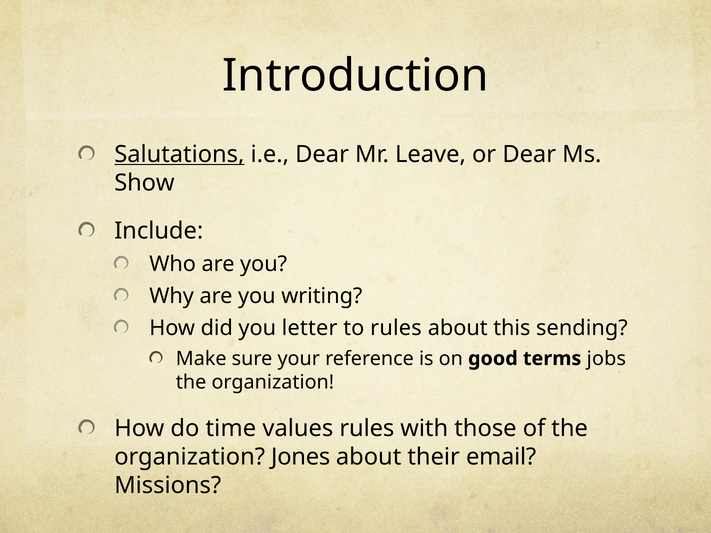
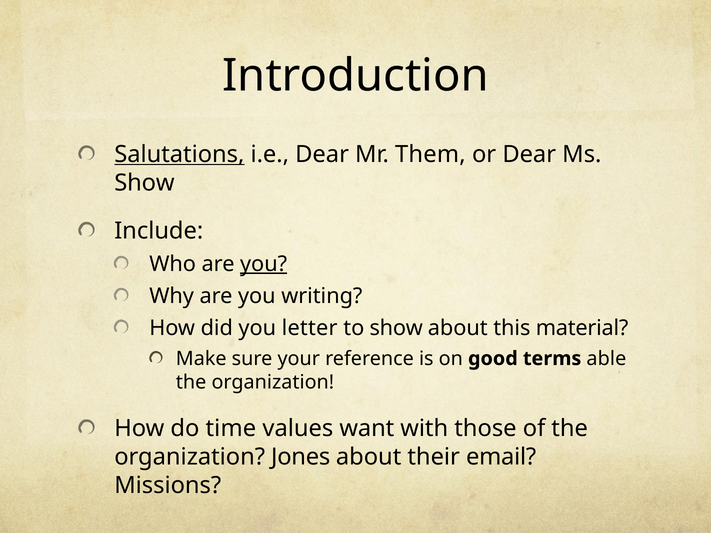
Leave: Leave -> Them (430, 154)
you underline: none -> present (264, 264)
to rules: rules -> show (396, 328)
sending: sending -> material (582, 328)
jobs: jobs -> able (606, 359)
values rules: rules -> want (367, 429)
